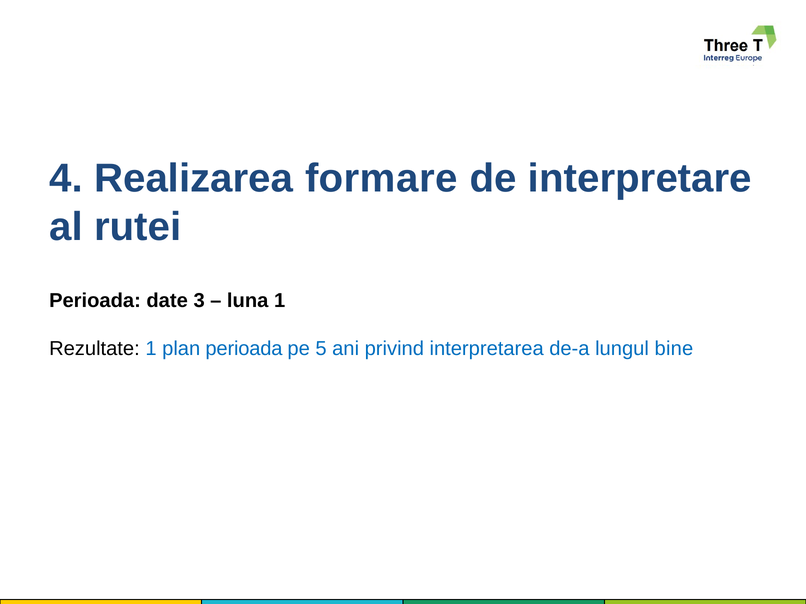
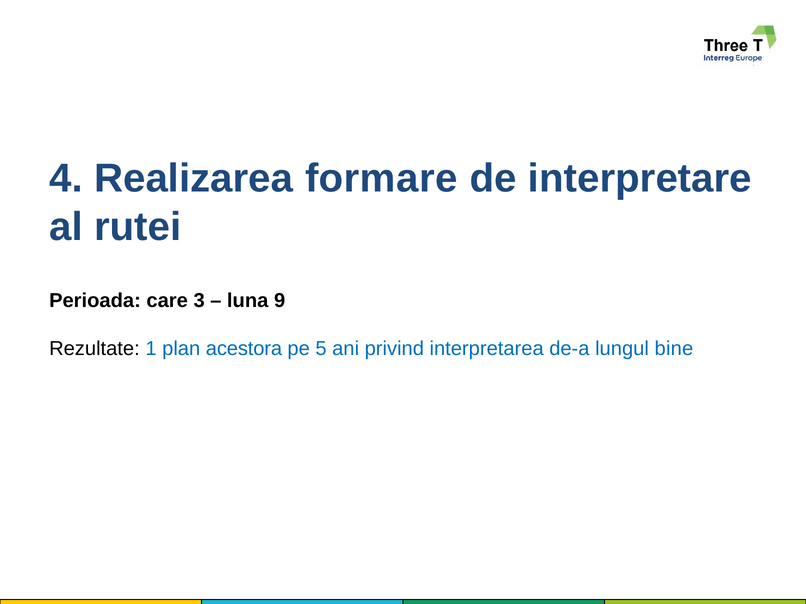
date: date -> care (167, 301)
luna 1: 1 -> 9 (280, 301)
plan perioada: perioada -> acestora (244, 349)
